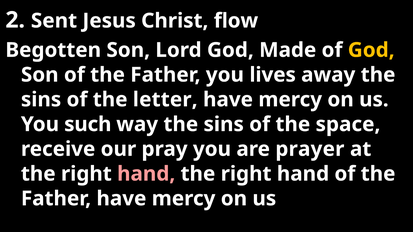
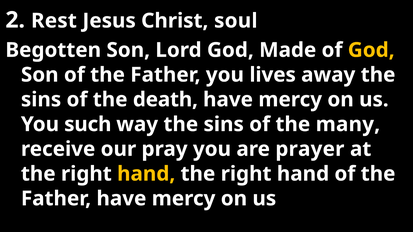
Sent: Sent -> Rest (54, 21)
flow: flow -> soul (236, 21)
letter: letter -> death (165, 100)
space: space -> many (348, 124)
hand colour: pink -> yellow (146, 174)
